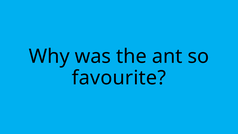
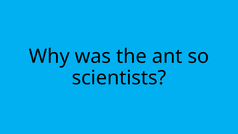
favourite: favourite -> scientists (119, 78)
